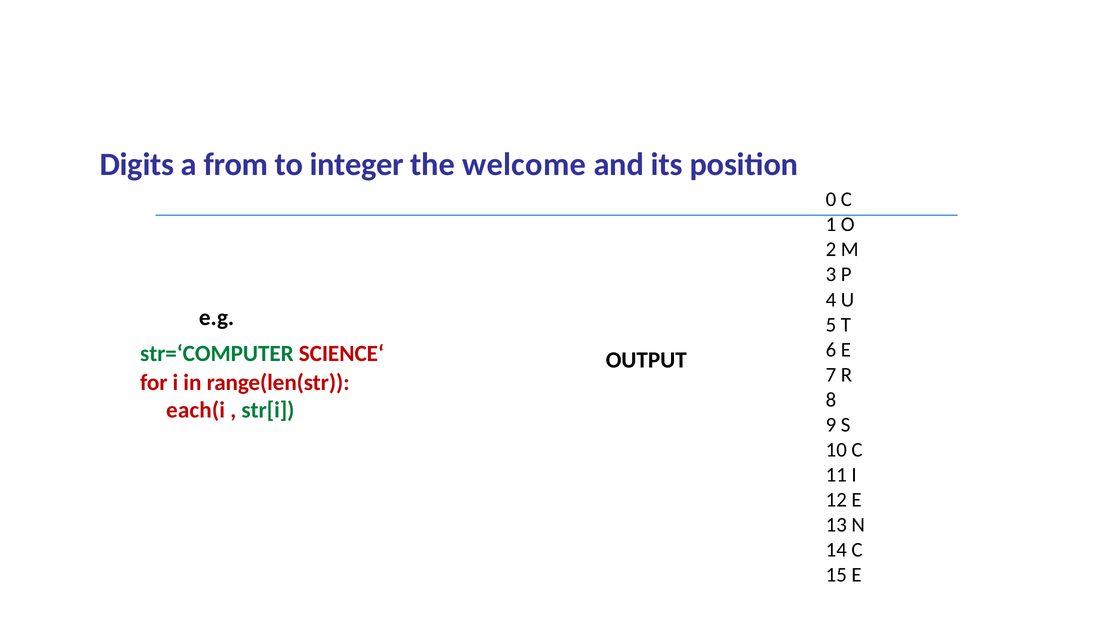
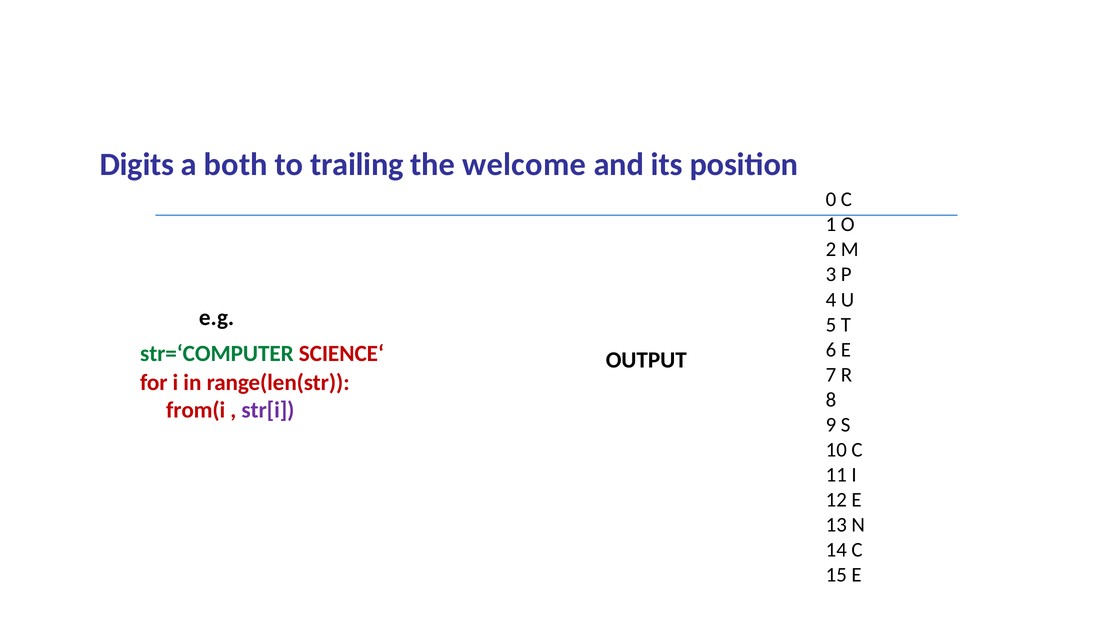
from: from -> both (236, 165)
integer: integer -> trailing (357, 165)
each(i: each(i -> from(i (196, 410)
str[i colour: green -> purple (268, 410)
